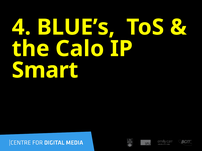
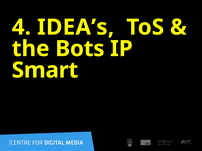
BLUE’s: BLUE’s -> IDEA’s (76, 27)
Calo: Calo -> Bots (80, 49)
